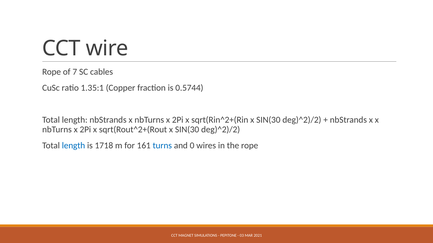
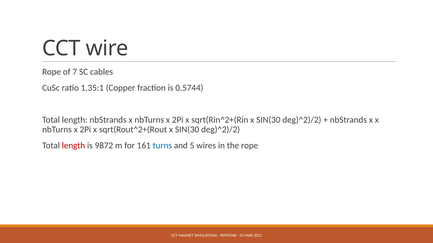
length colour: blue -> red (74, 146)
1718: 1718 -> 9872 (104, 146)
0: 0 -> 5 (192, 146)
